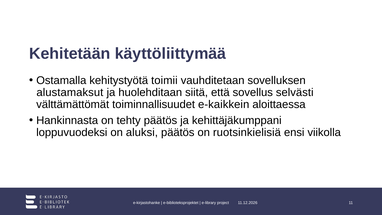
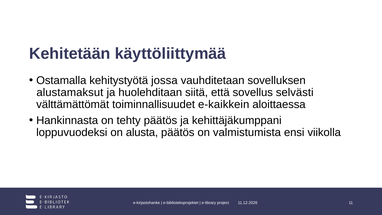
toimii: toimii -> jossa (164, 80)
aluksi: aluksi -> alusta (142, 132)
ruotsinkielisiä: ruotsinkielisiä -> valmistumista (247, 132)
